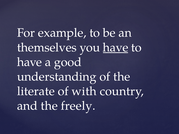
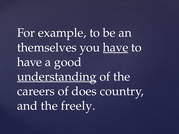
understanding underline: none -> present (57, 77)
literate: literate -> careers (36, 91)
with: with -> does (84, 91)
